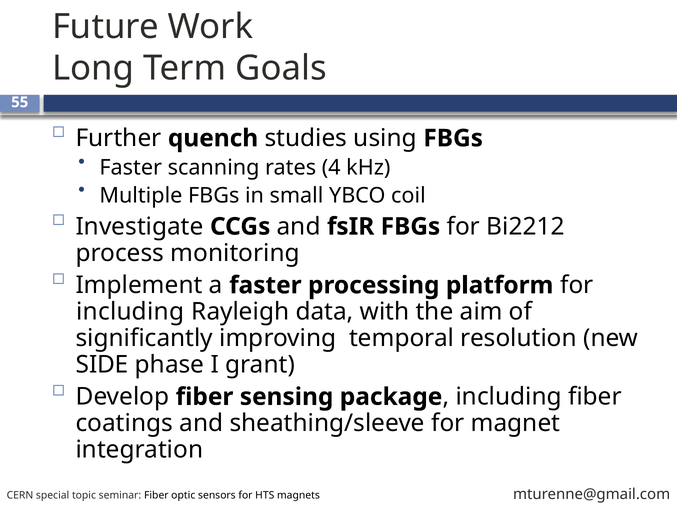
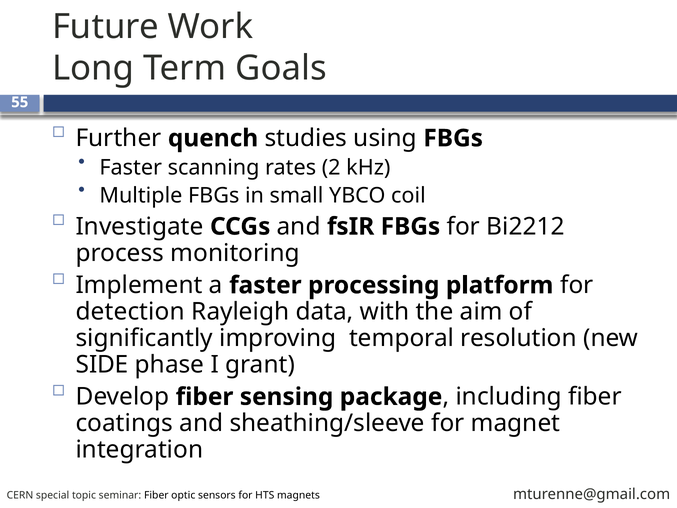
4: 4 -> 2 (331, 167)
including: including -> detection (130, 312)
